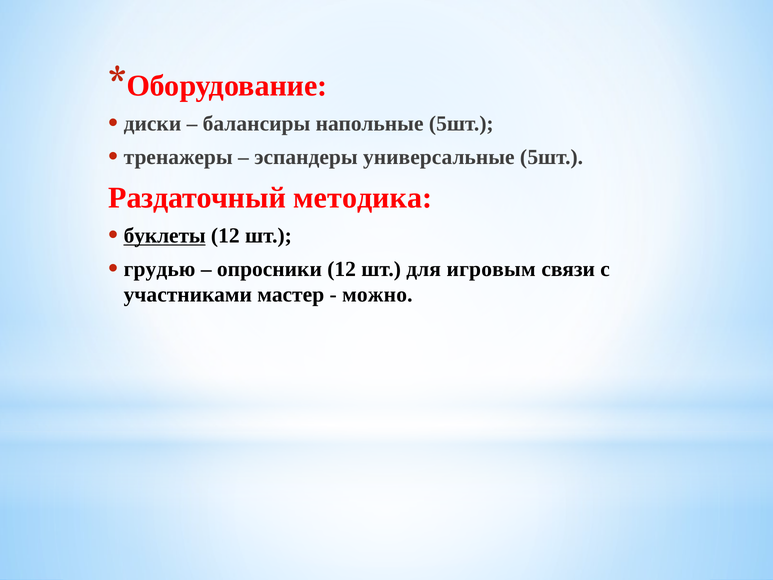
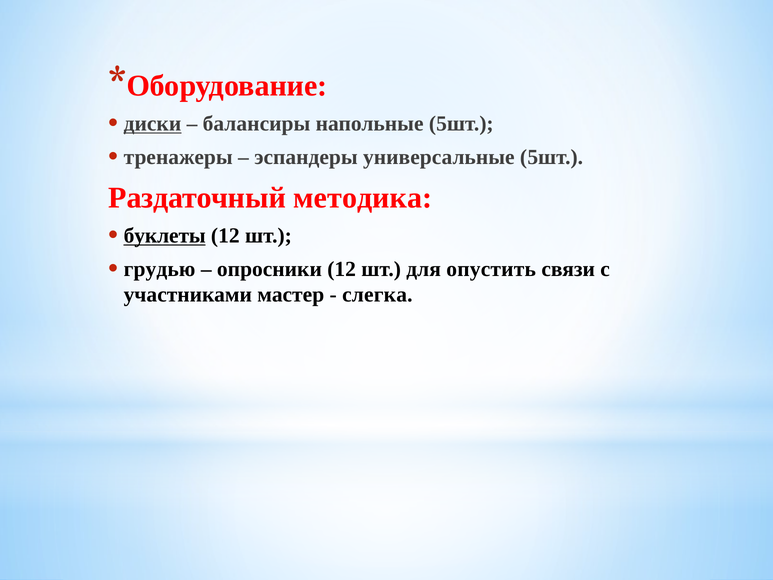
диски underline: none -> present (152, 124)
игровым: игровым -> опустить (491, 269)
можно: можно -> слегка (377, 295)
